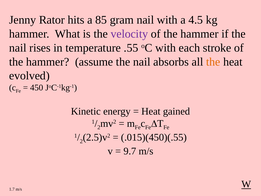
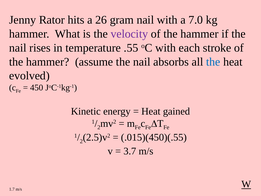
85: 85 -> 26 (101, 20)
4.5: 4.5 -> 7.0 (196, 20)
the colour: orange -> blue (213, 62)
9.7: 9.7 -> 3.7 (130, 151)
